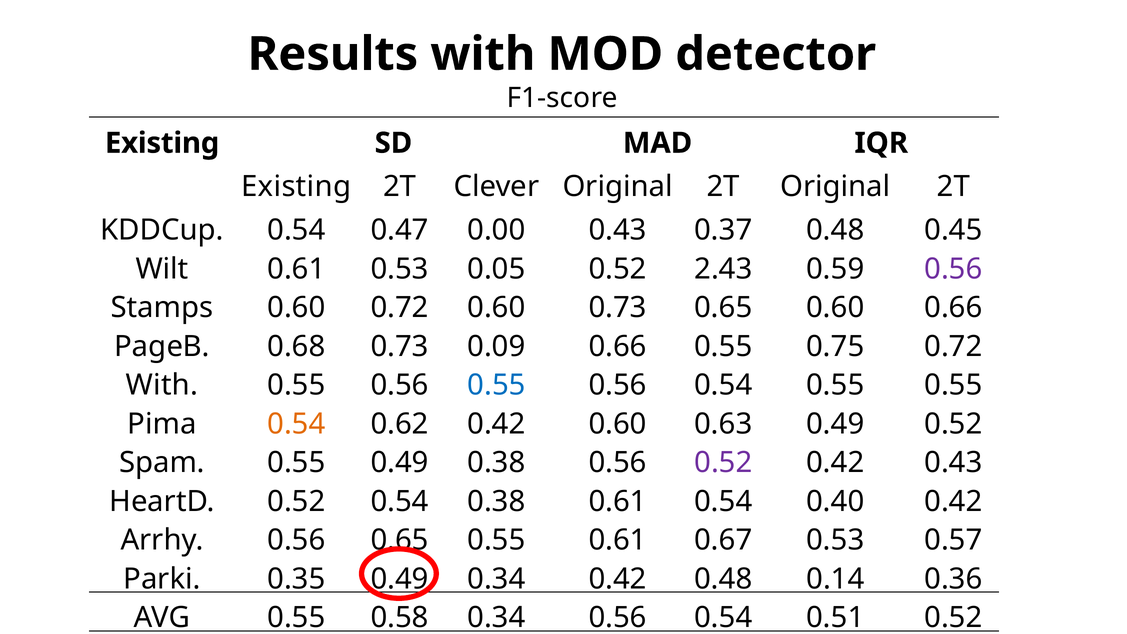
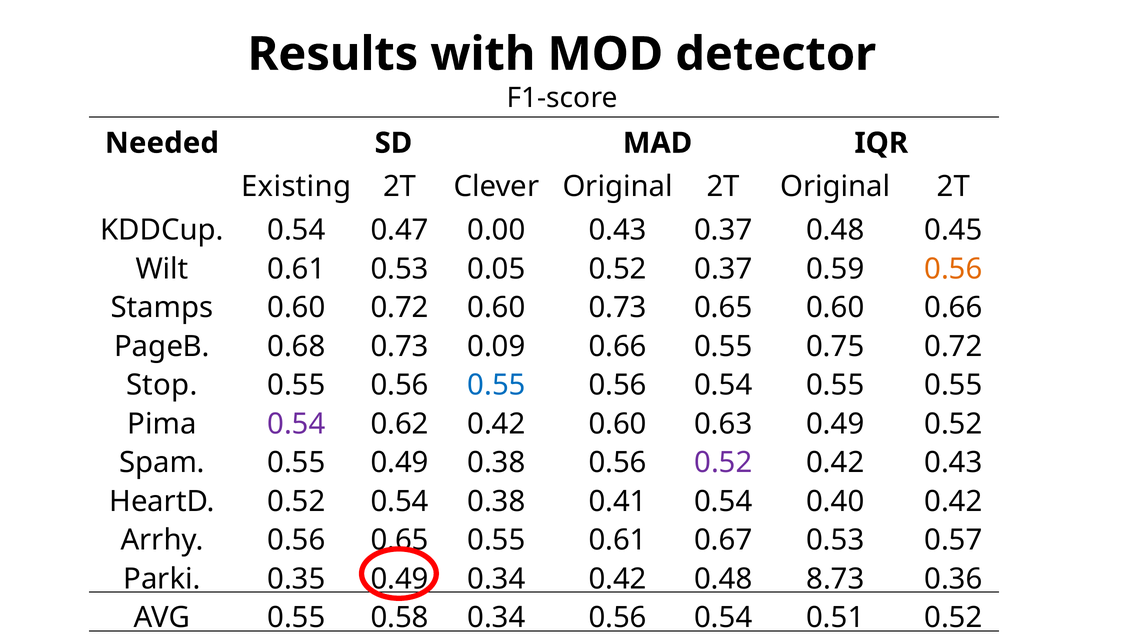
Existing: Existing -> Needed (162, 143)
0.52 2.43: 2.43 -> 0.37 (723, 269)
0.56 colour: purple -> orange (953, 269)
With: With -> Stop (162, 385)
0.54 colour: orange -> purple (296, 424)
0.38 0.61: 0.61 -> 0.41 (618, 501)
0.14: 0.14 -> 8.73 (835, 579)
